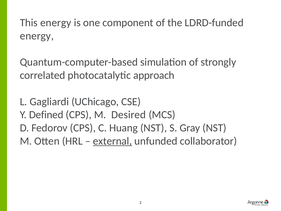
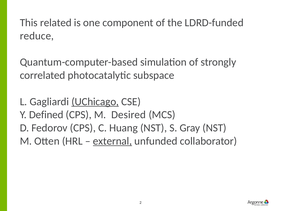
This energy: energy -> related (56, 23)
energy: energy -> reduce (37, 36)
approach: approach -> subspace (154, 75)
UChicago underline: none -> present (95, 101)
